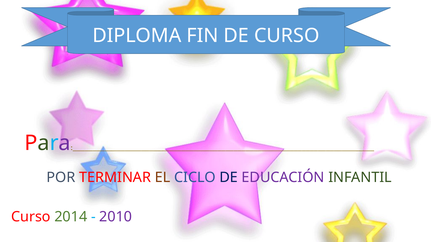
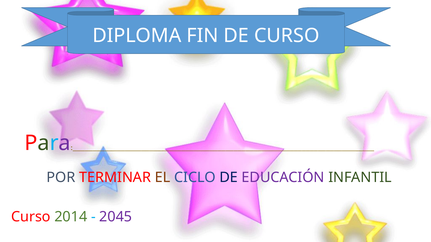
2010: 2010 -> 2045 (116, 217)
